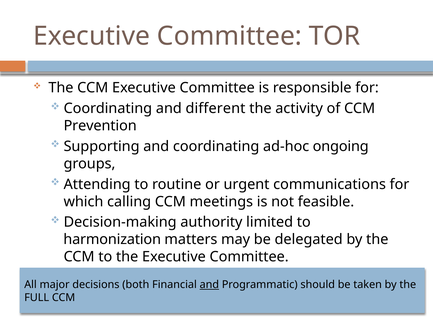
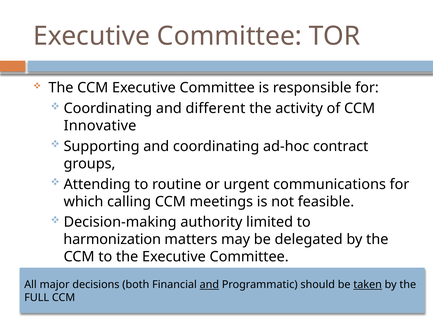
Prevention: Prevention -> Innovative (100, 126)
ongoing: ongoing -> contract (341, 146)
taken underline: none -> present (368, 284)
